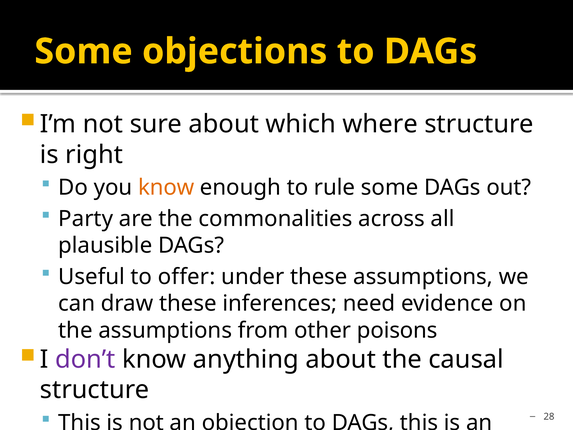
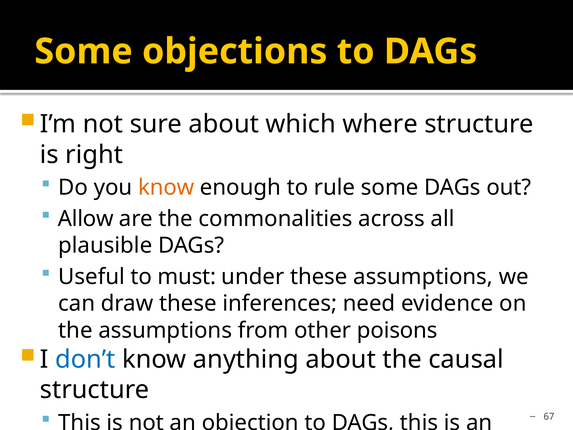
Party: Party -> Allow (86, 219)
offer: offer -> must (187, 277)
don’t colour: purple -> blue (85, 359)
28: 28 -> 67 (549, 416)
